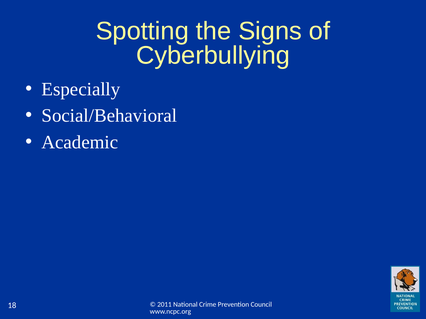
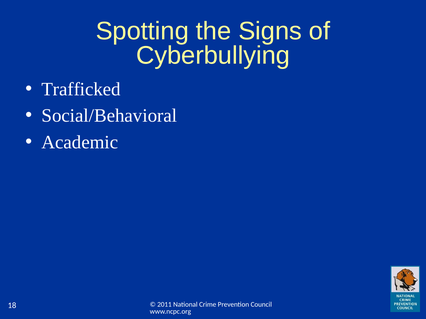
Especially: Especially -> Trafficked (81, 89)
